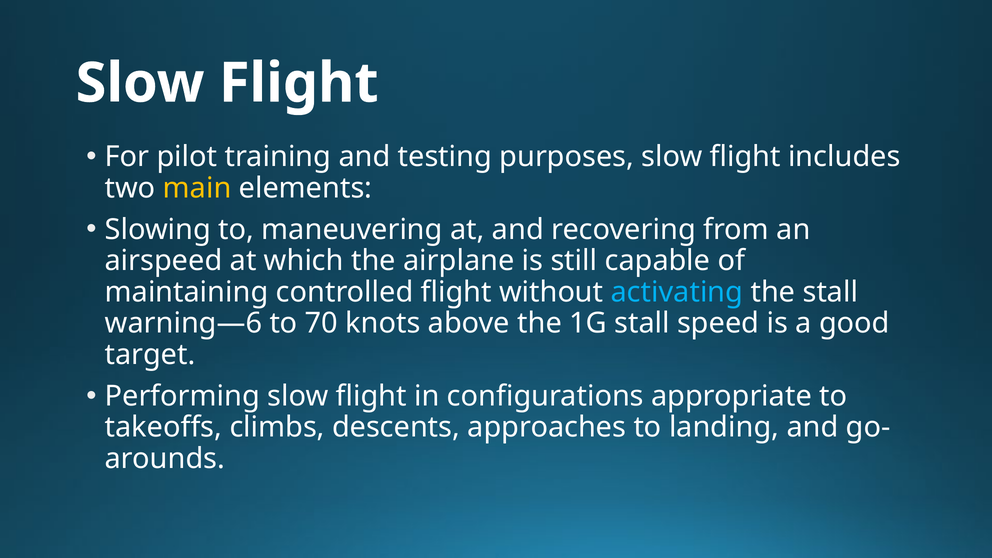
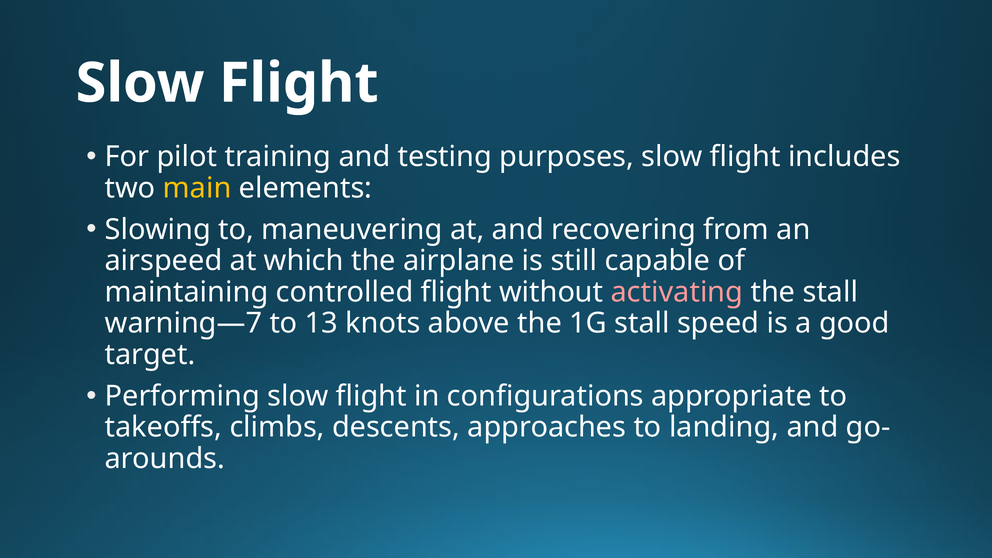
activating colour: light blue -> pink (677, 292)
warning—6: warning—6 -> warning—7 (183, 323)
70: 70 -> 13 (321, 323)
